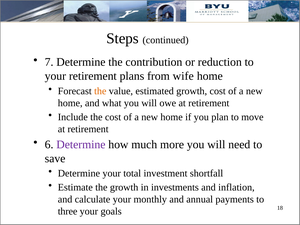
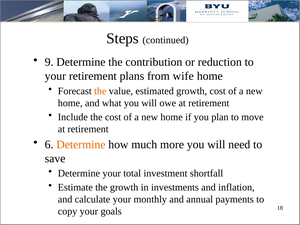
7: 7 -> 9 (49, 62)
Determine colour: purple -> orange (81, 144)
three: three -> copy (68, 211)
